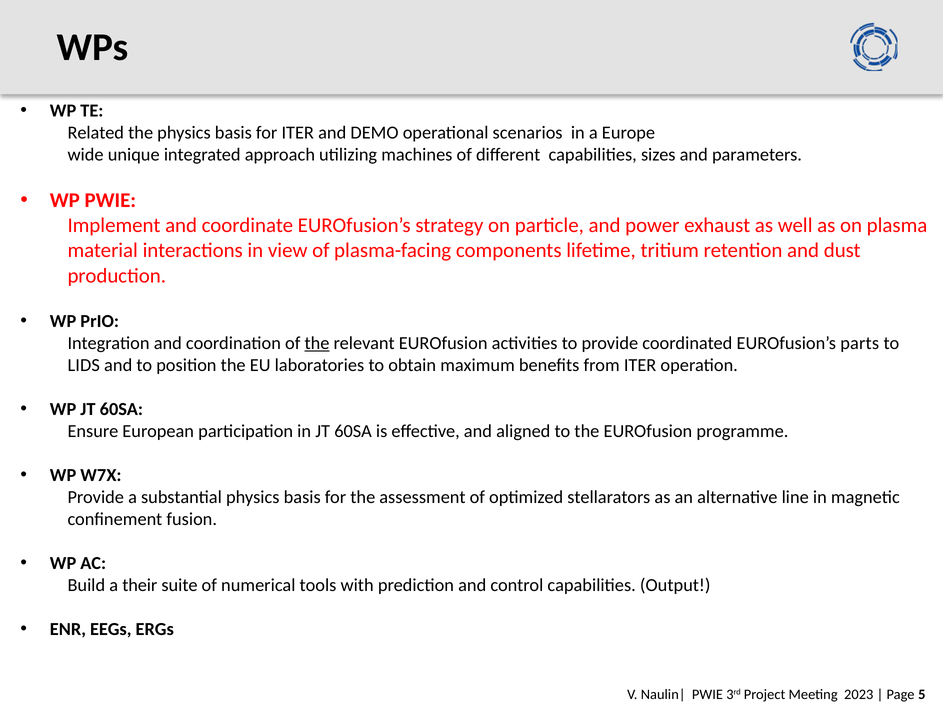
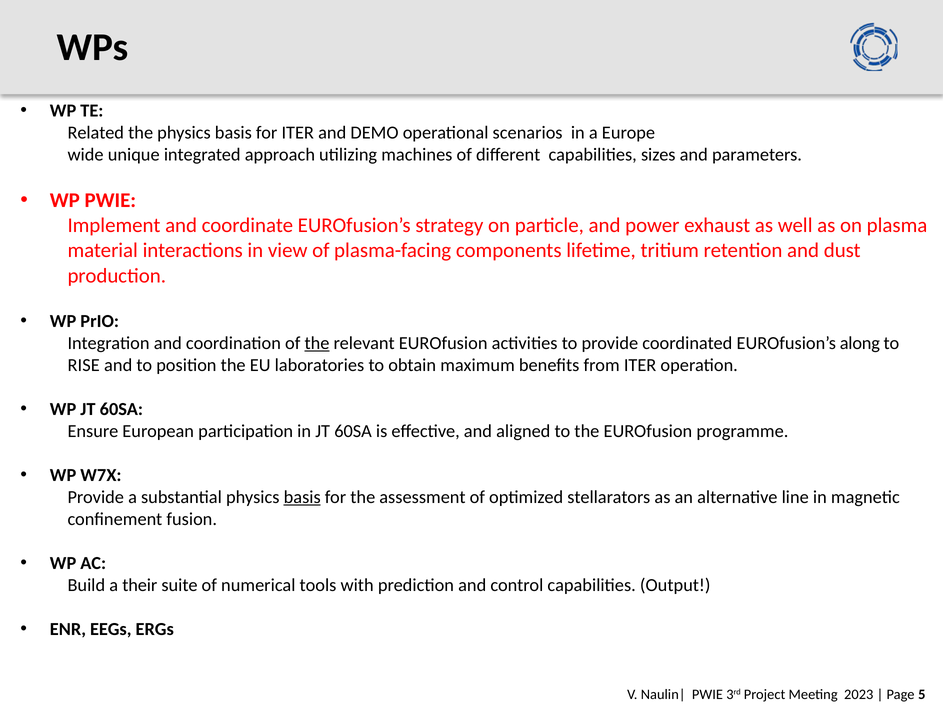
parts: parts -> along (860, 343)
LIDS: LIDS -> RISE (84, 365)
basis underline: none -> present (302, 497)
